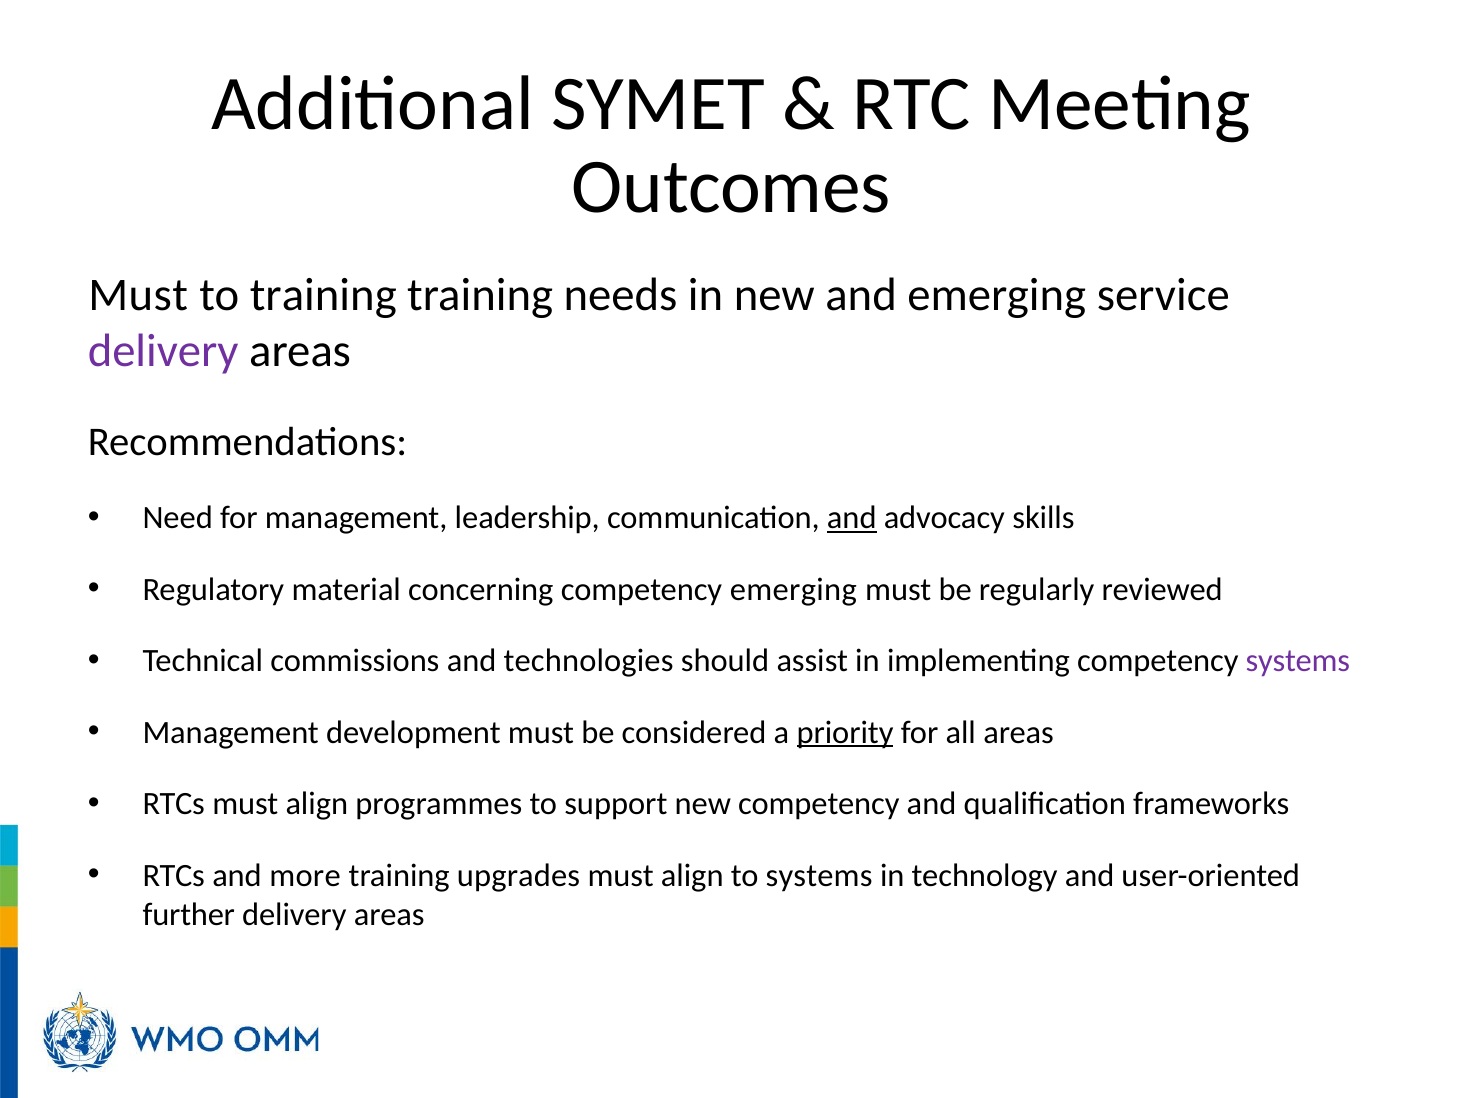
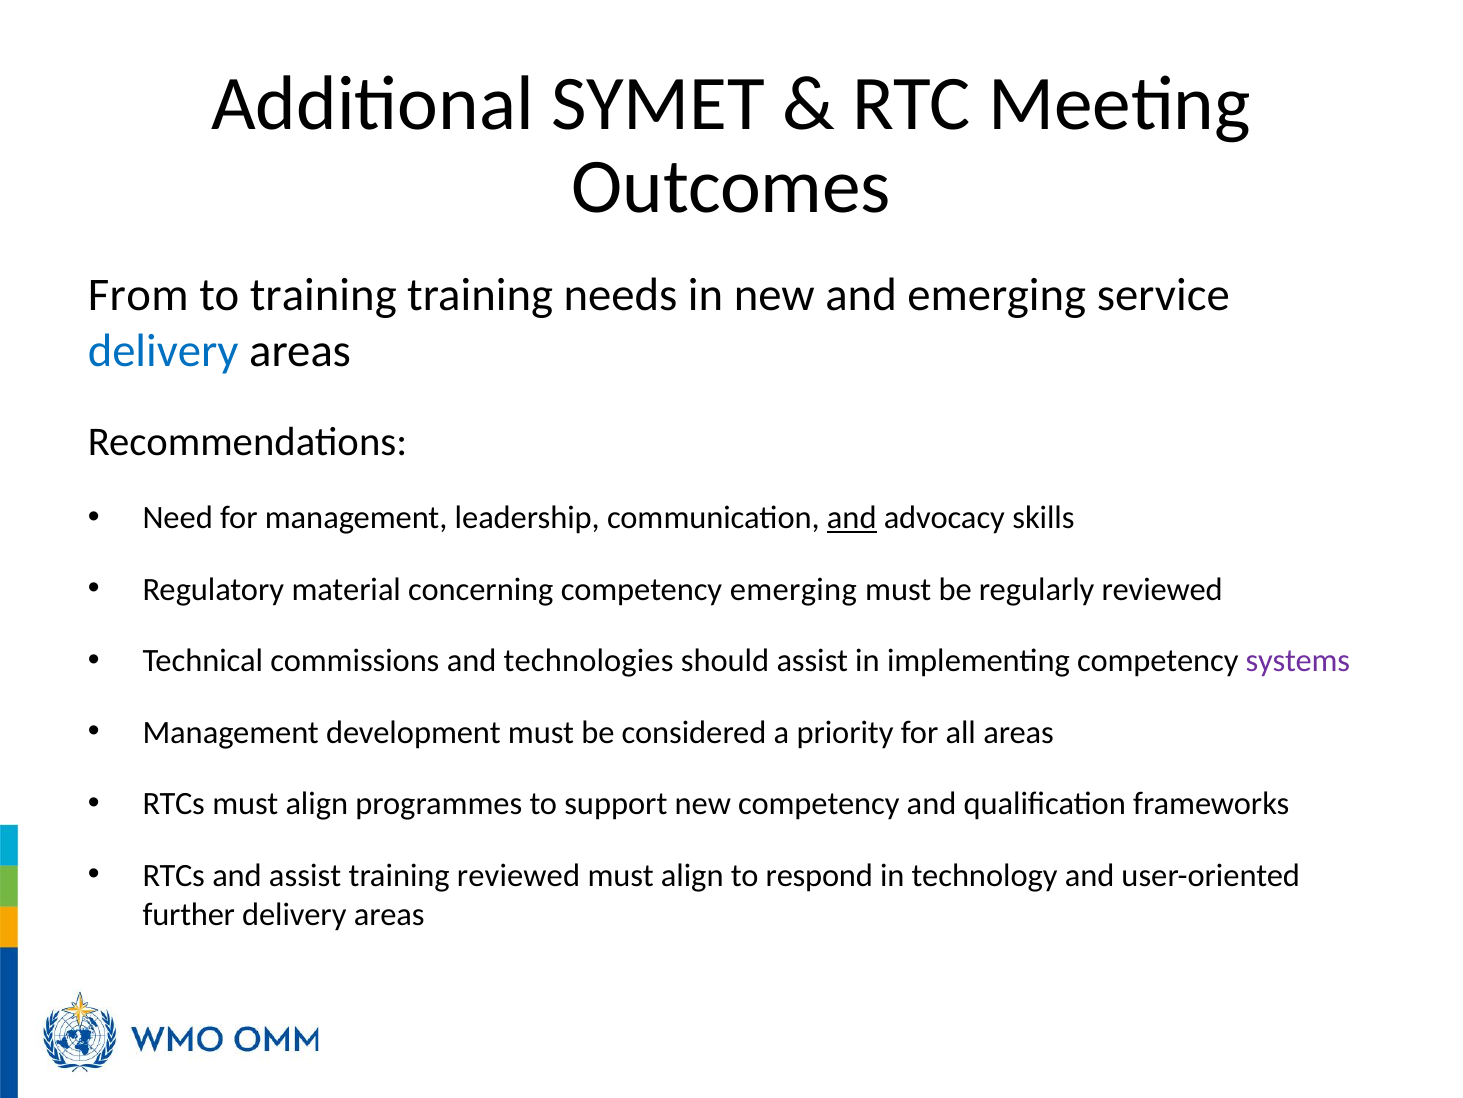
Must: Must -> From (138, 295)
delivery colour: purple -> blue (163, 351)
priority underline: present -> none (845, 732)
and more: more -> assist (305, 875)
training upgrades: upgrades -> reviewed (519, 875)
to systems: systems -> respond (819, 875)
